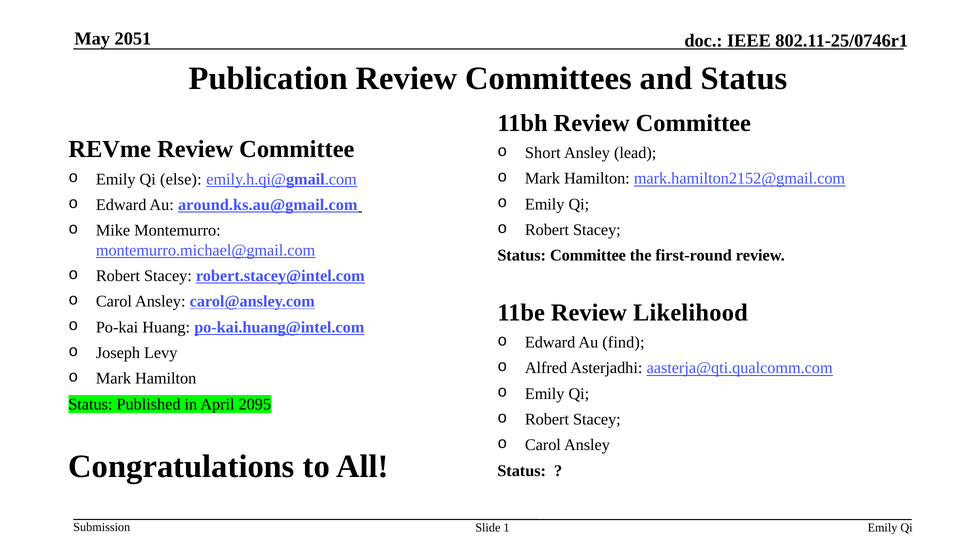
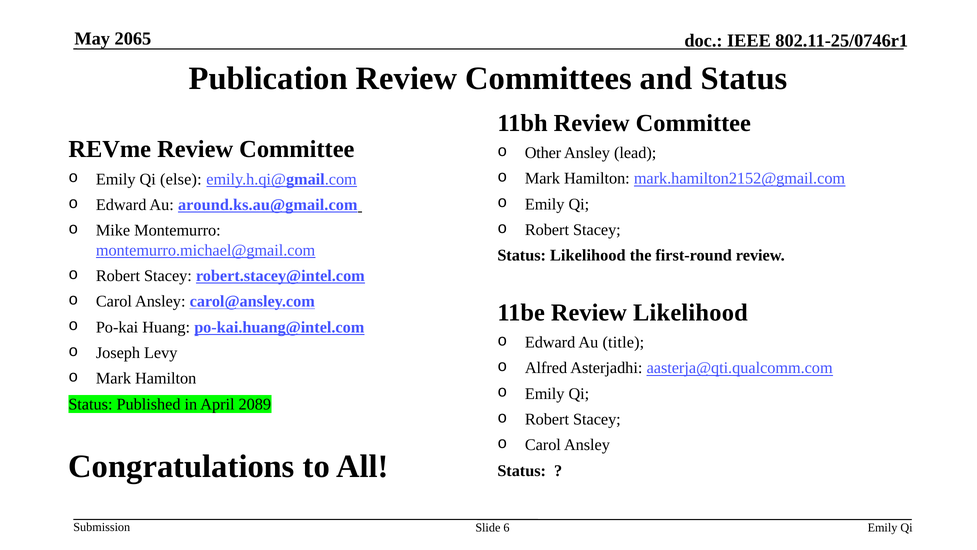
2051: 2051 -> 2065 (133, 39)
Short: Short -> Other (543, 153)
Status Committee: Committee -> Likelihood (588, 255)
find: find -> title (623, 342)
2095: 2095 -> 2089 (255, 404)
1: 1 -> 6 (507, 527)
